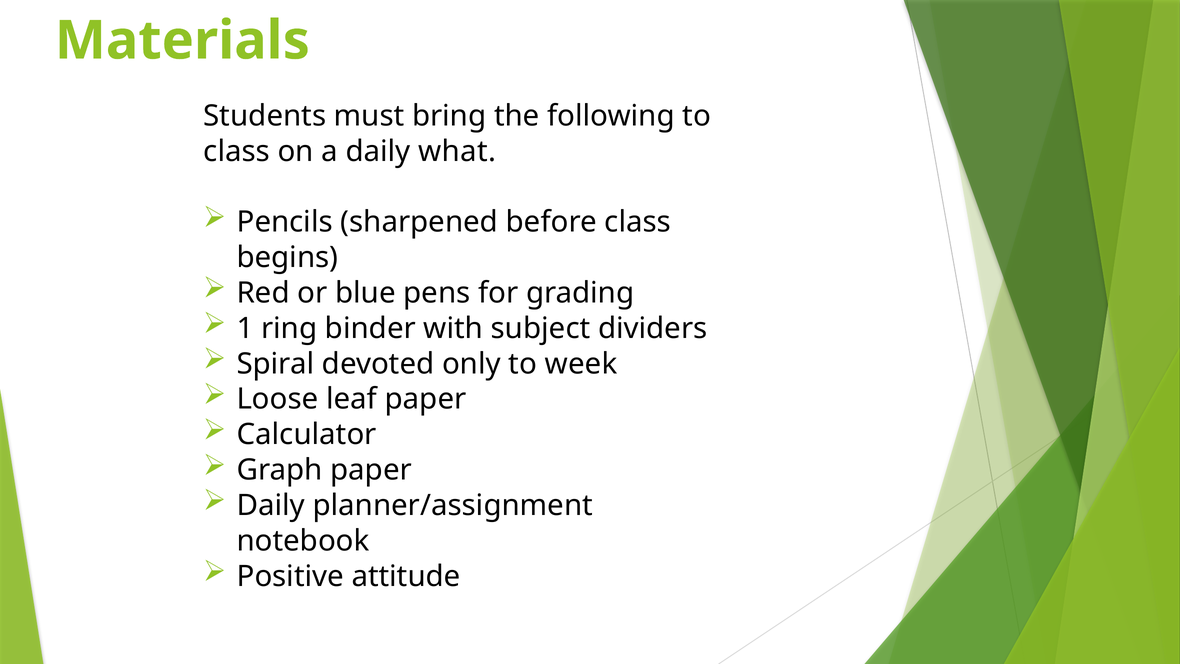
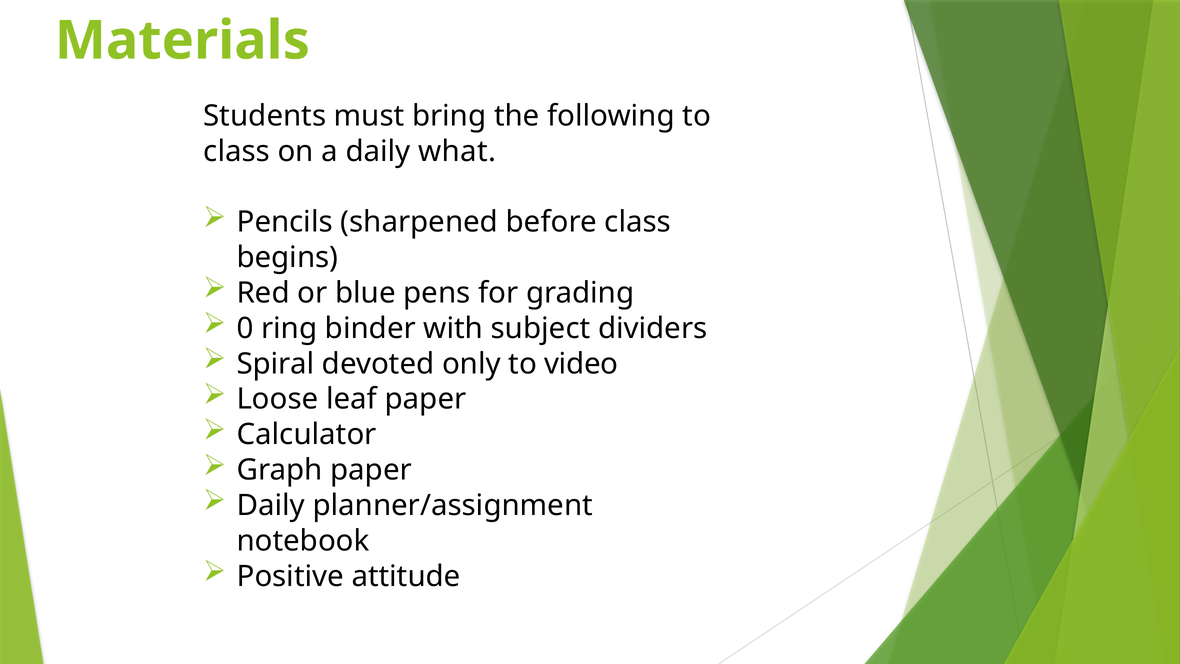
1: 1 -> 0 (245, 328)
week: week -> video (581, 364)
